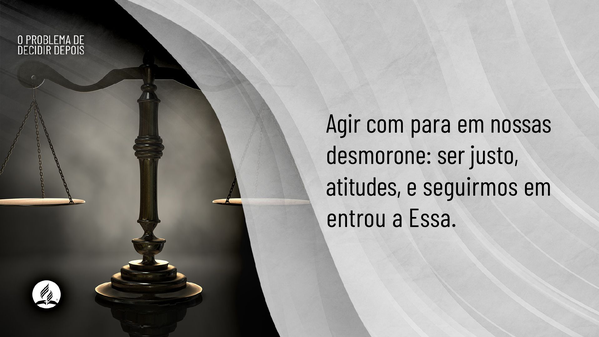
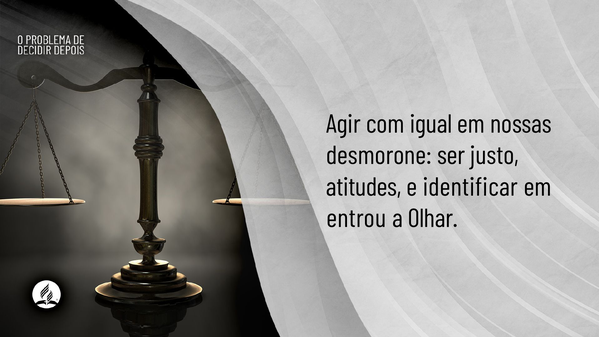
para: para -> igual (431, 124)
seguirmos: seguirmos -> identificar (470, 187)
Essa: Essa -> Olhar (433, 218)
